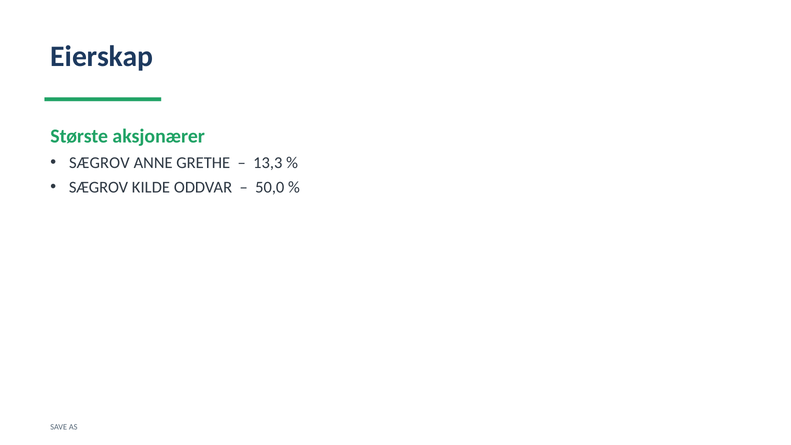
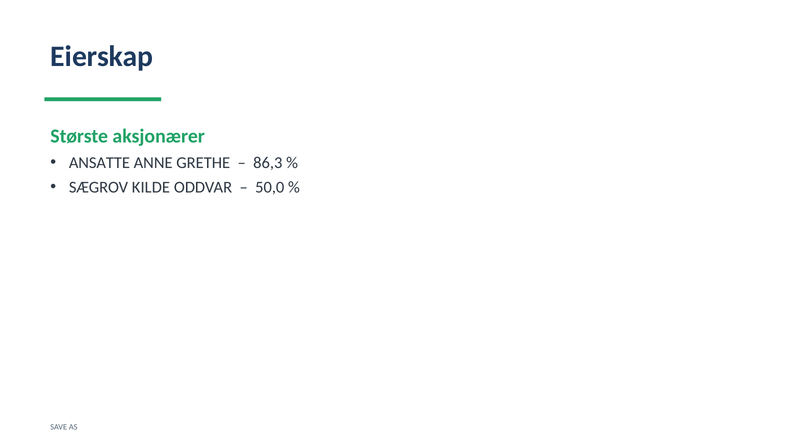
SÆGROV: SÆGROV -> ANSATTE (99, 163)
13,3: 13,3 -> 86,3 (268, 163)
